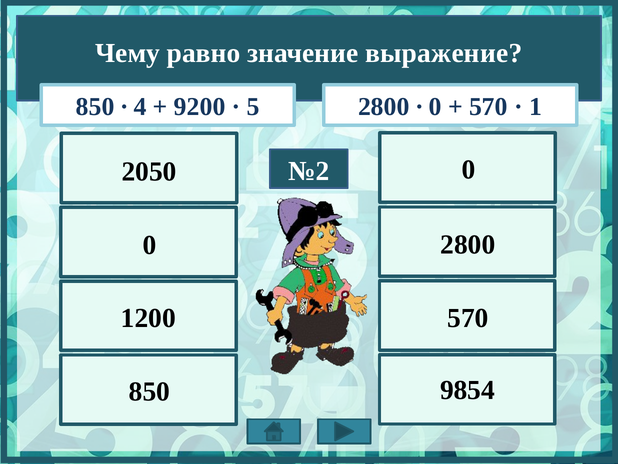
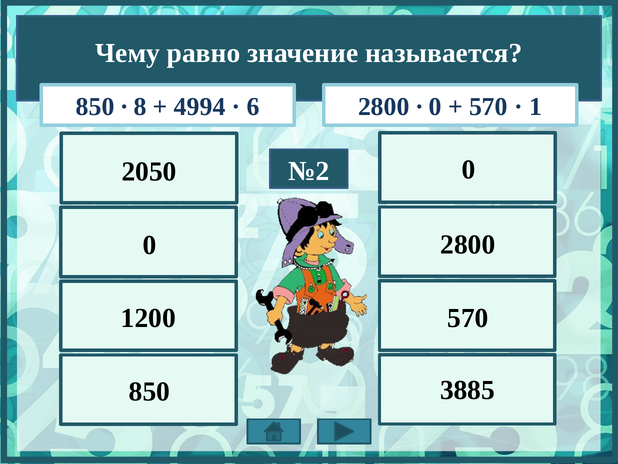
выражение: выражение -> называется (444, 53)
4: 4 -> 8 (140, 107)
9200: 9200 -> 4994 (200, 107)
5: 5 -> 6 (253, 107)
9854: 9854 -> 3885 (467, 390)
